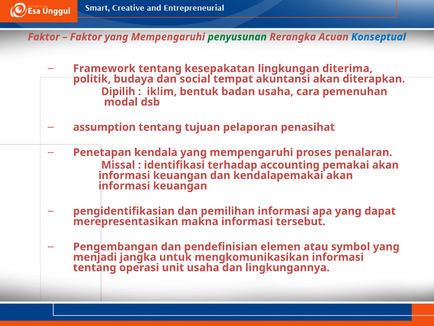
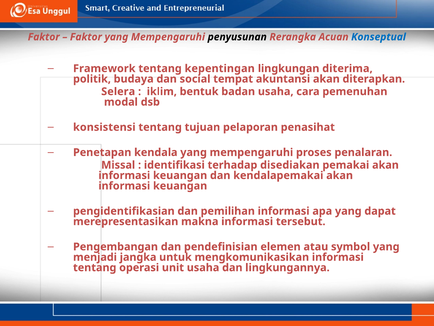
penyusunan colour: green -> black (237, 37)
kesepakatan: kesepakatan -> kepentingan (220, 68)
Dipilih: Dipilih -> Selera (118, 91)
assumption: assumption -> konsistensi (104, 127)
accounting: accounting -> disediakan (290, 165)
